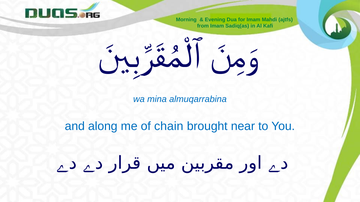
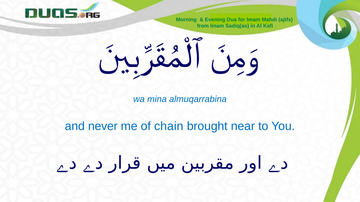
along: along -> never (103, 127)
